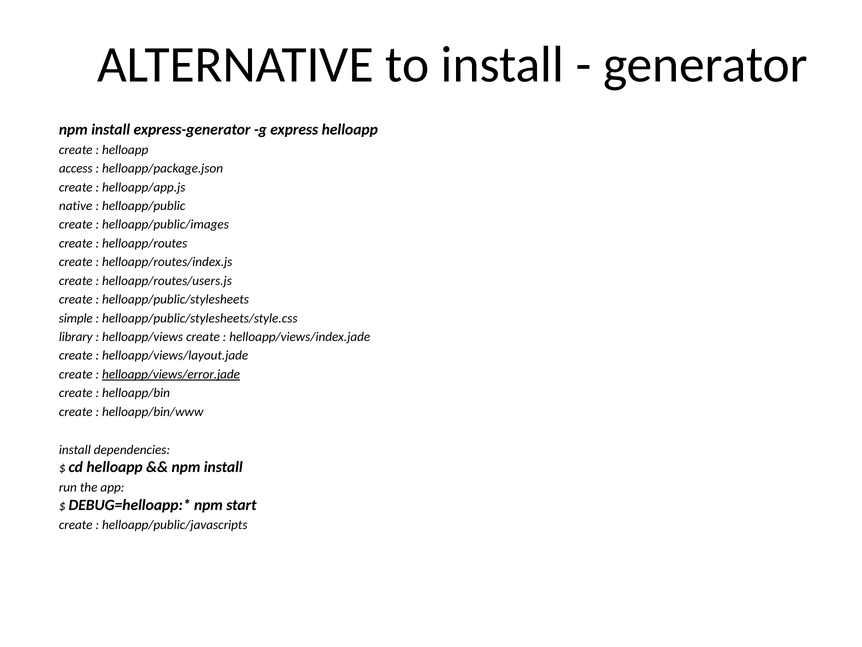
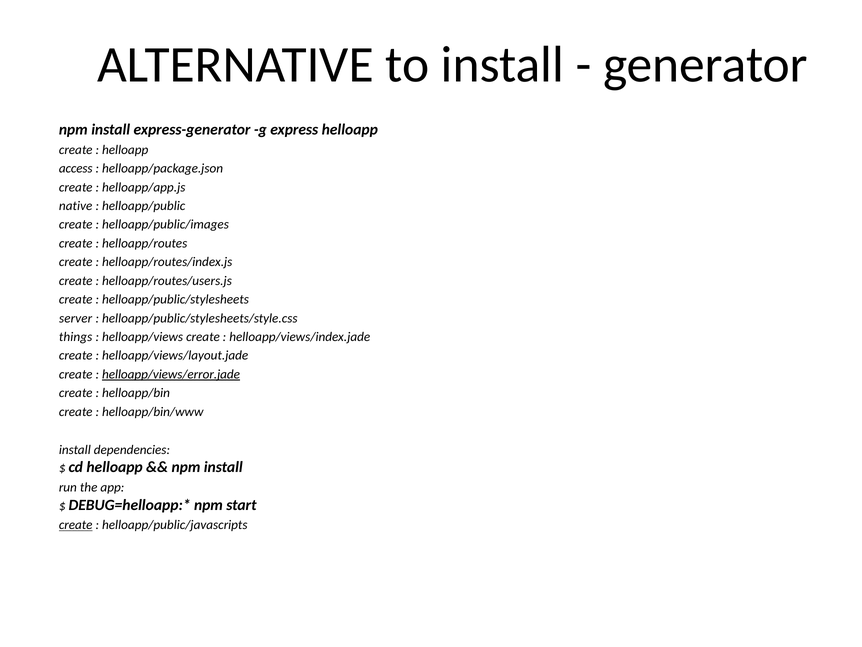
simple: simple -> server (76, 318)
library: library -> things (76, 337)
create underline: none -> present (76, 525)
